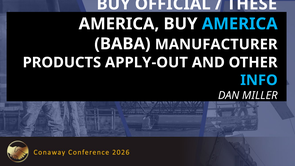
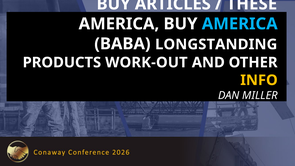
OFFICIAL: OFFICIAL -> ARTICLES (173, 4)
MANUFACTURER: MANUFACTURER -> LONGSTANDING (216, 44)
APPLY-OUT: APPLY-OUT -> WORK-OUT (146, 62)
INFO colour: light blue -> yellow (259, 80)
